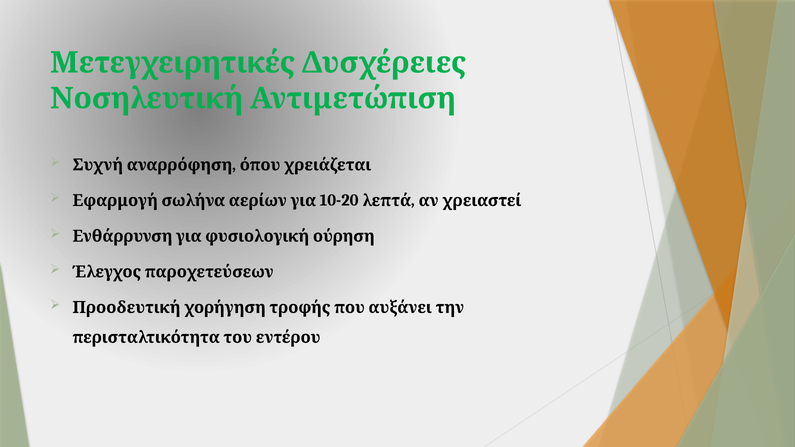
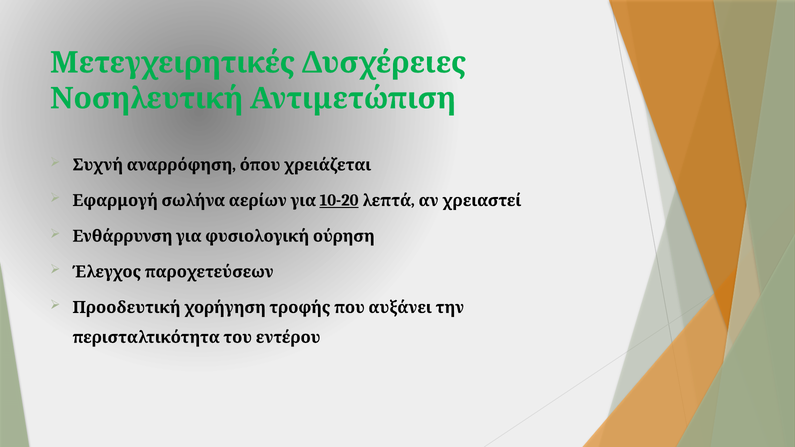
10-20 underline: none -> present (339, 201)
